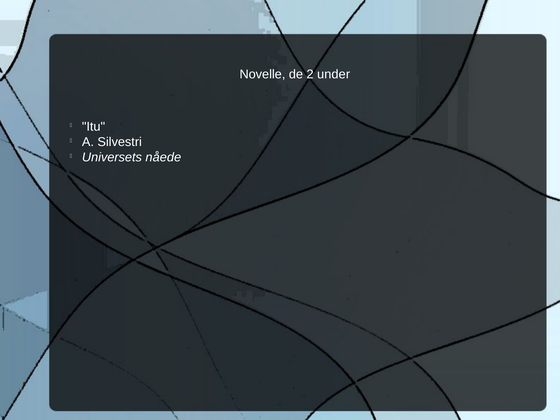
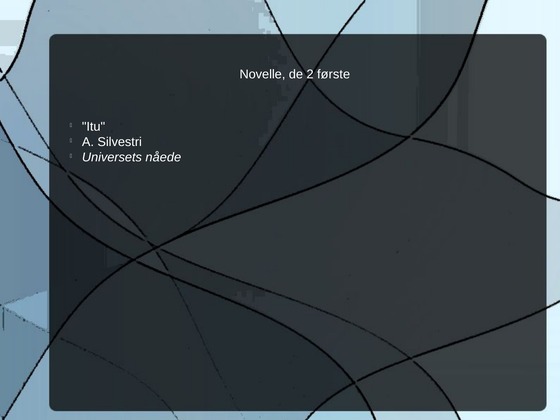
under: under -> første (334, 74)
